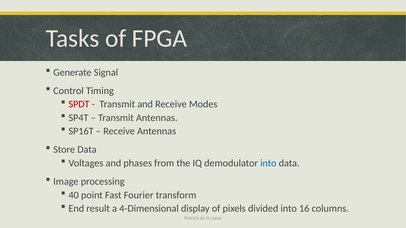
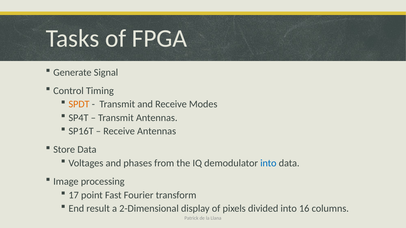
SPDT colour: red -> orange (79, 104)
40: 40 -> 17 (74, 195)
4-Dimensional: 4-Dimensional -> 2-Dimensional (149, 209)
